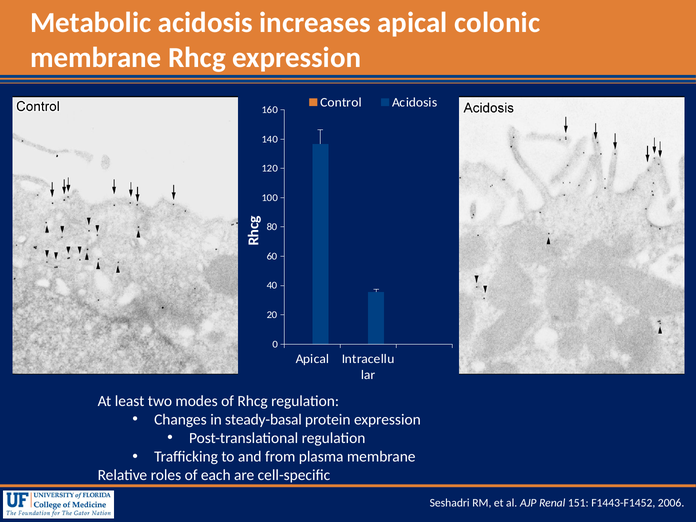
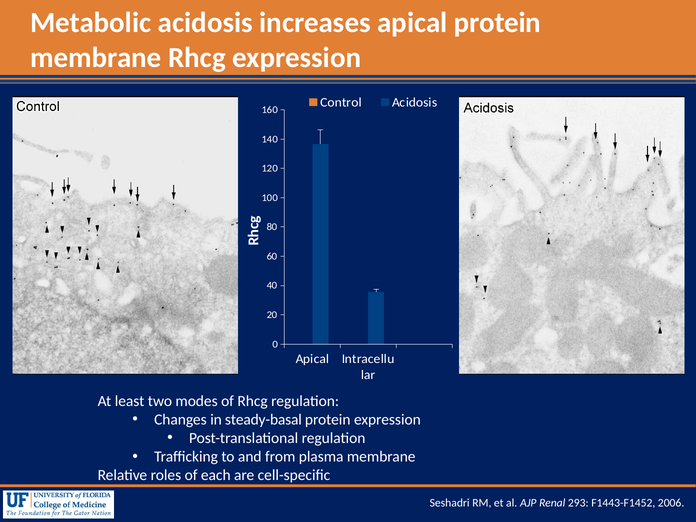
apical colonic: colonic -> protein (497, 23)
151: 151 -> 293 (578, 503)
